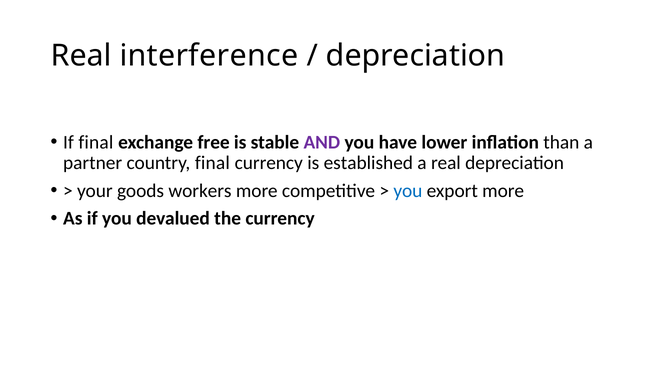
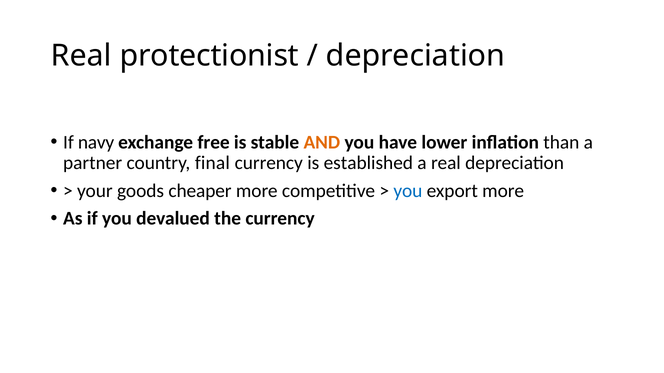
interference: interference -> protectionist (209, 56)
If final: final -> navy (96, 142)
AND colour: purple -> orange (322, 142)
workers: workers -> cheaper (200, 191)
